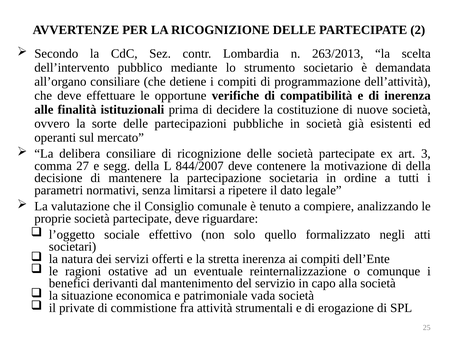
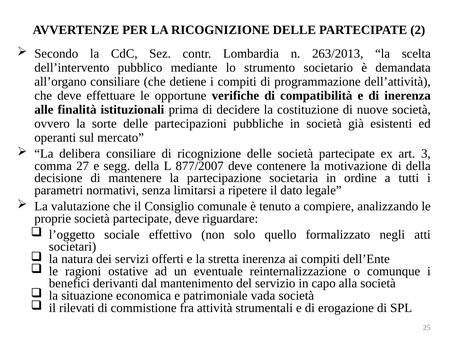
844/2007: 844/2007 -> 877/2007 (200, 166)
private: private -> rilevati (77, 308)
